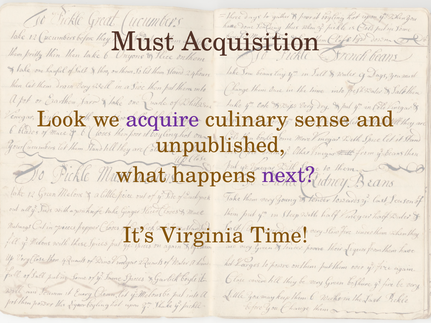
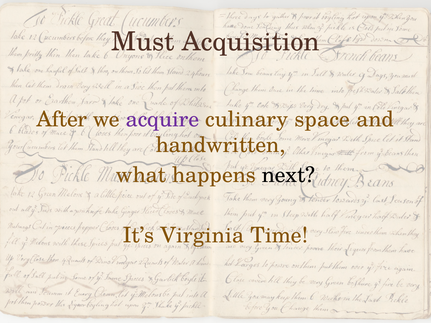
Look: Look -> After (62, 119)
sense: sense -> space (322, 119)
unpublished: unpublished -> handwritten (221, 145)
next colour: purple -> black (288, 175)
